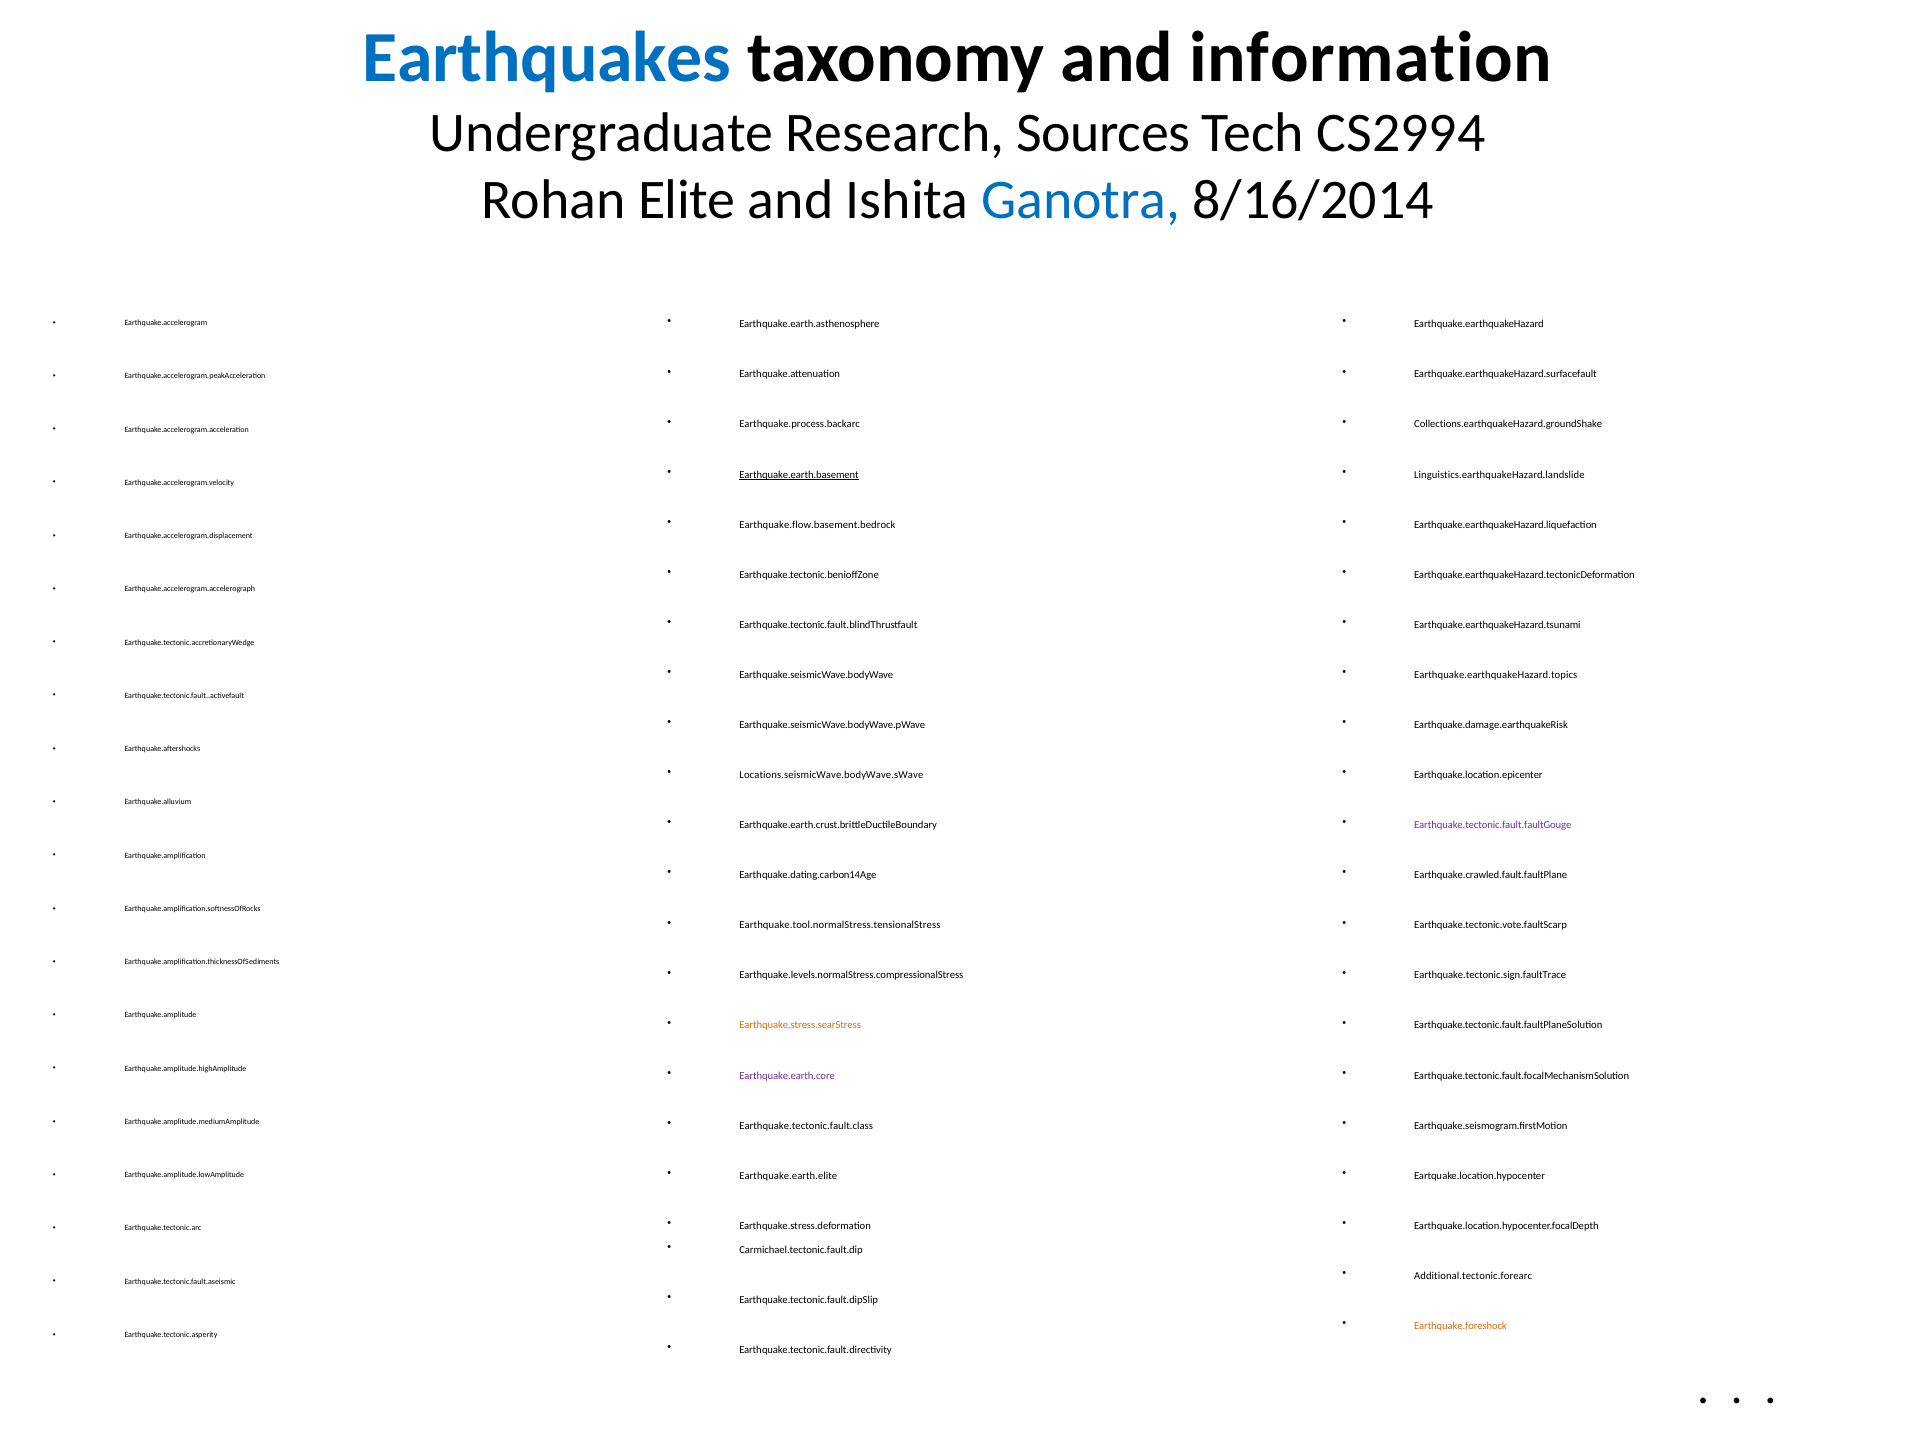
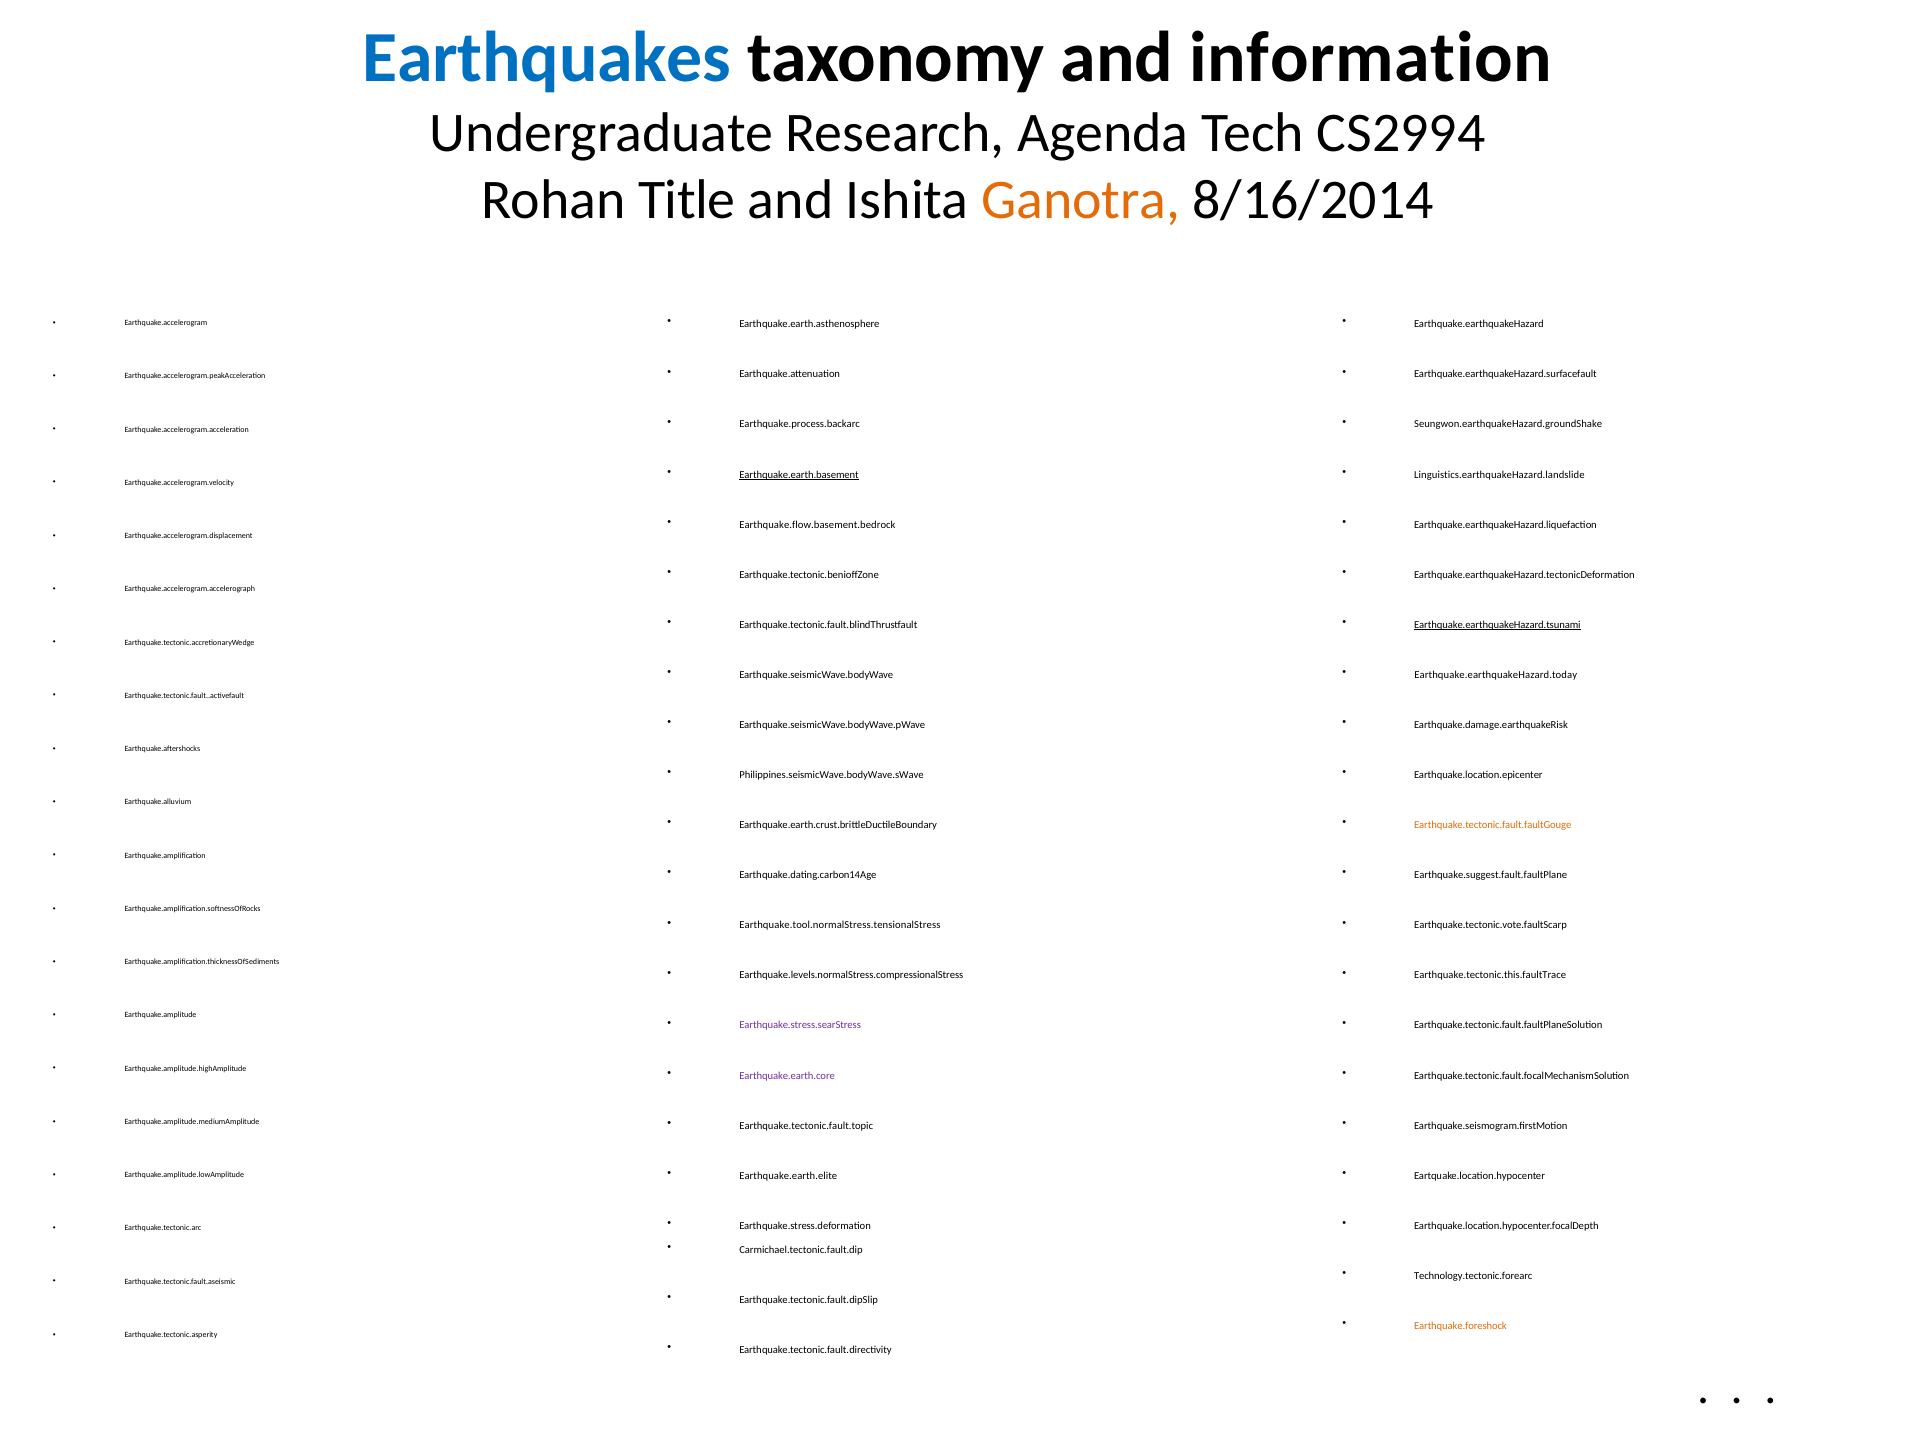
Sources: Sources -> Agenda (1103, 133)
Elite: Elite -> Title (687, 200)
Ganotra colour: blue -> orange (1081, 200)
Collections.earthquakeHazard.groundShake: Collections.earthquakeHazard.groundShake -> Seungwon.earthquakeHazard.groundShake (1508, 424)
Earthquake.earthquakeHazard.tsunami underline: none -> present (1497, 625)
Earthquake.earthquakeHazard.topics: Earthquake.earthquakeHazard.topics -> Earthquake.earthquakeHazard.today (1496, 675)
Locations.seismicWave.bodyWave.sWave: Locations.seismicWave.bodyWave.sWave -> Philippines.seismicWave.bodyWave.sWave (831, 775)
Earthquake.tectonic.fault.faultGouge colour: purple -> orange (1493, 825)
Earthquake.crawled.fault.faultPlane: Earthquake.crawled.fault.faultPlane -> Earthquake.suggest.fault.faultPlane (1491, 875)
Earthquake.tectonic.sign.faultTrace: Earthquake.tectonic.sign.faultTrace -> Earthquake.tectonic.this.faultTrace (1490, 975)
Earthquake.stress.searStress colour: orange -> purple (800, 1025)
Earthquake.tectonic.fault.class: Earthquake.tectonic.fault.class -> Earthquake.tectonic.fault.topic (806, 1126)
Additional.tectonic.forearc: Additional.tectonic.forearc -> Technology.tectonic.forearc (1473, 1276)
